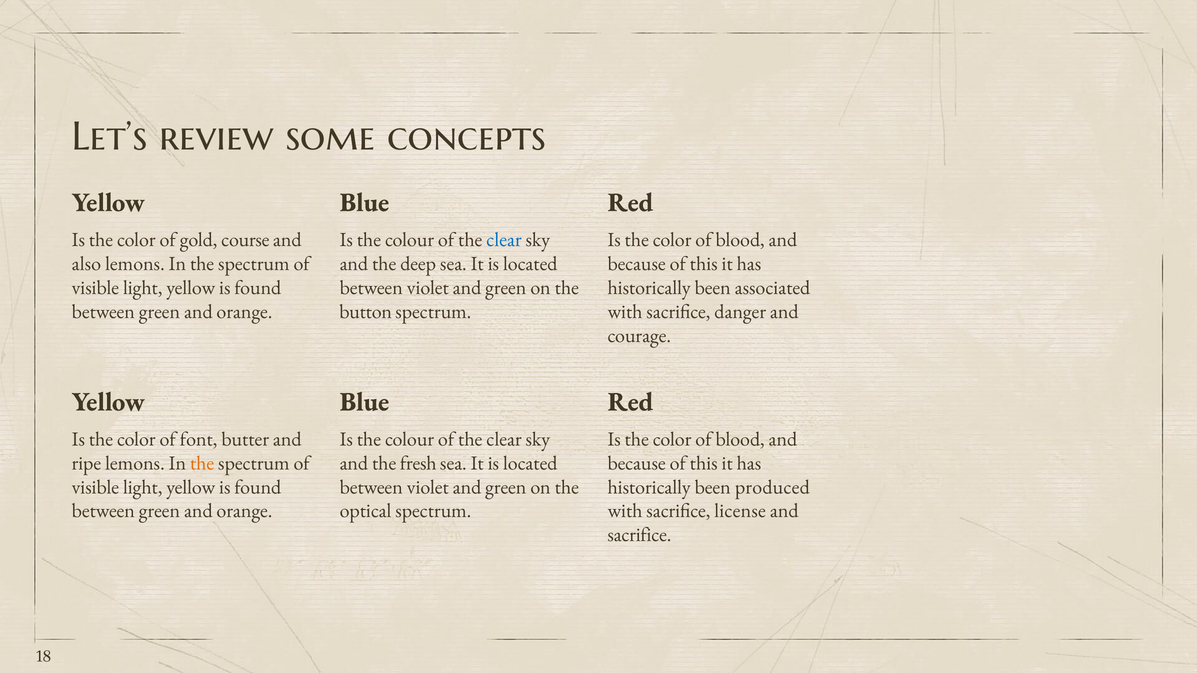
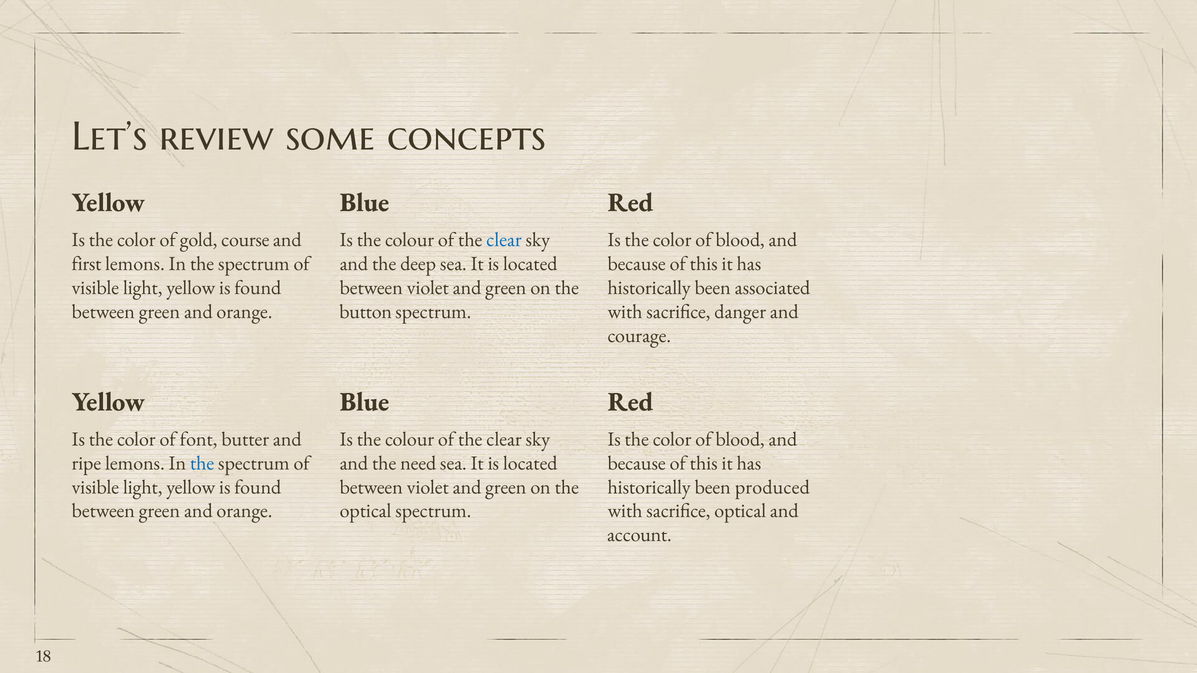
also: also -> first (87, 264)
the colour: orange -> blue (202, 463)
fresh: fresh -> need (418, 463)
sacrifice license: license -> optical (740, 511)
sacrifice: sacrifice -> account (639, 535)
